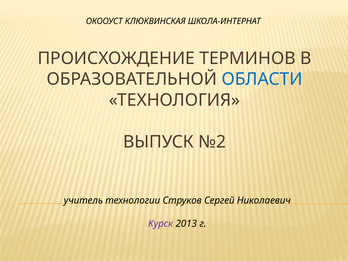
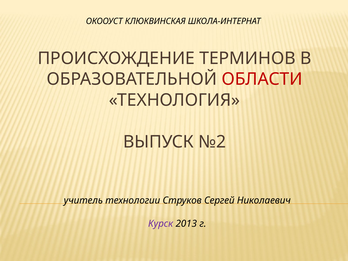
ОБЛАСТИ colour: blue -> red (262, 79)
